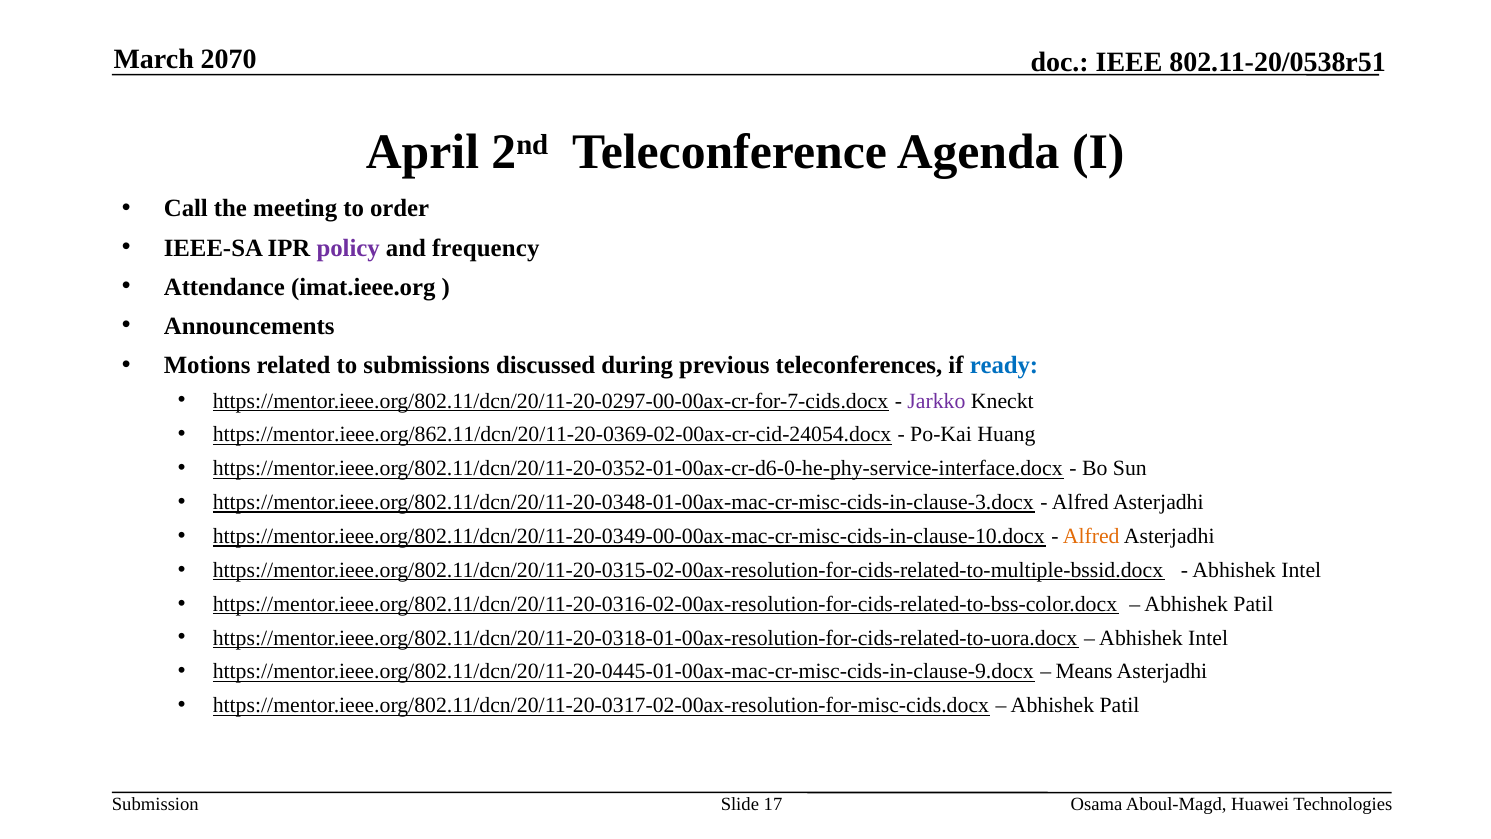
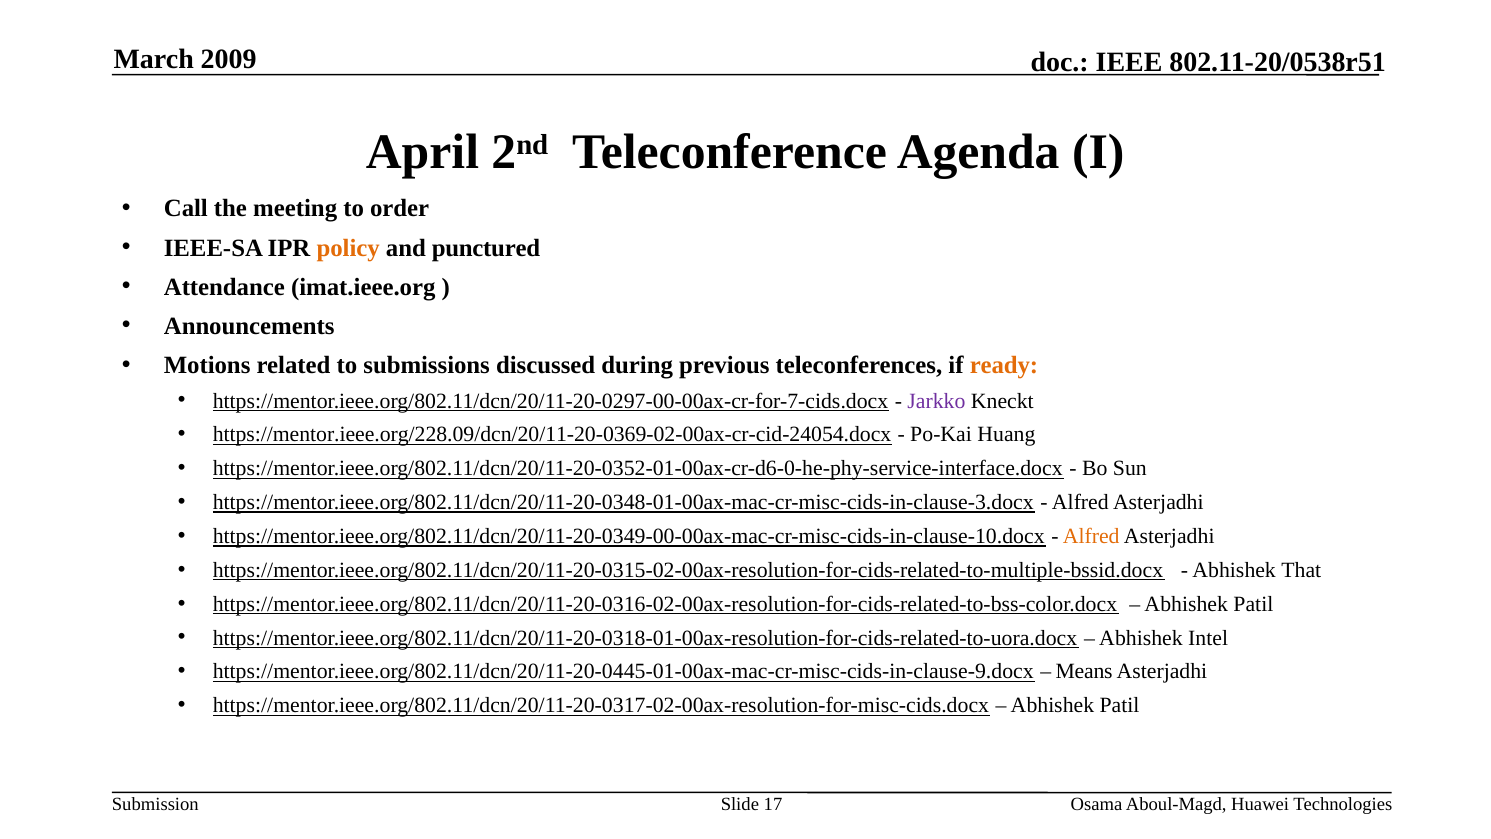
2070: 2070 -> 2009 (229, 59)
policy colour: purple -> orange (348, 248)
frequency: frequency -> punctured (486, 248)
ready colour: blue -> orange (1004, 365)
https://mentor.ieee.org/862.11/dcn/20/11-20-0369-02-00ax-cr-cid-24054.docx: https://mentor.ieee.org/862.11/dcn/20/11-20-0369-02-00ax-cr-cid-24054.docx -> https://mentor.ieee.org/228.09/dcn/20/11-20-0369-02-00ax-cr-cid-24054.docx (552, 435)
Intel: Intel -> That (1301, 570)
